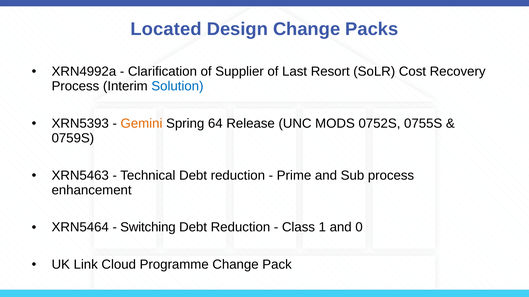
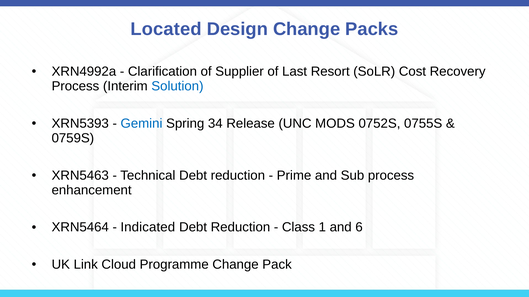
Gemini colour: orange -> blue (142, 124)
64: 64 -> 34 (215, 124)
Switching: Switching -> Indicated (148, 228)
0: 0 -> 6 (359, 228)
